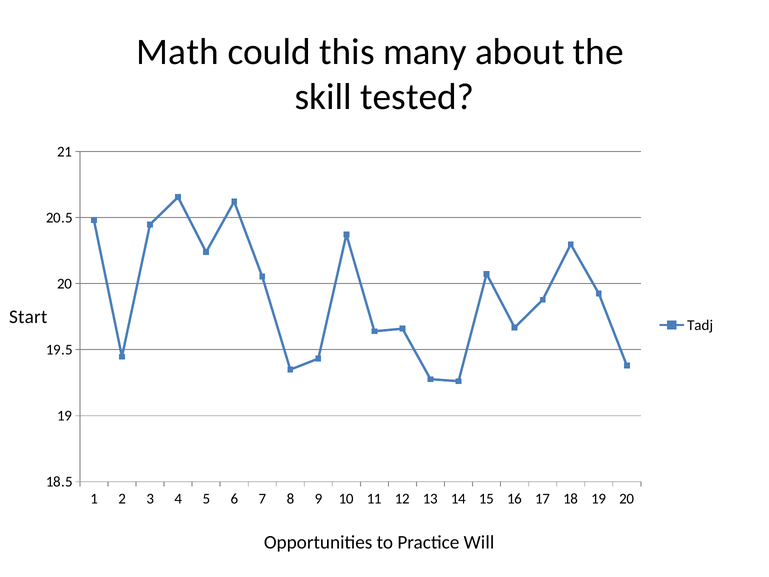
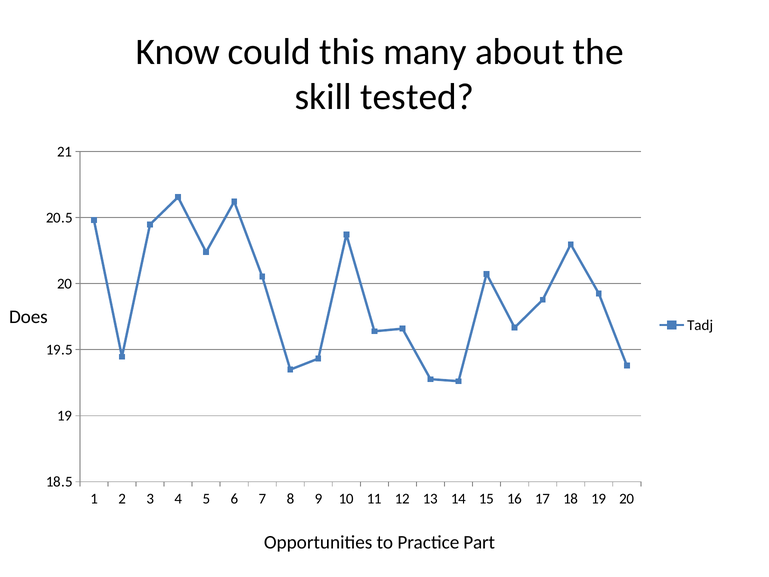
Math: Math -> Know (178, 52)
Start: Start -> Does (28, 317)
Will: Will -> Part (479, 542)
